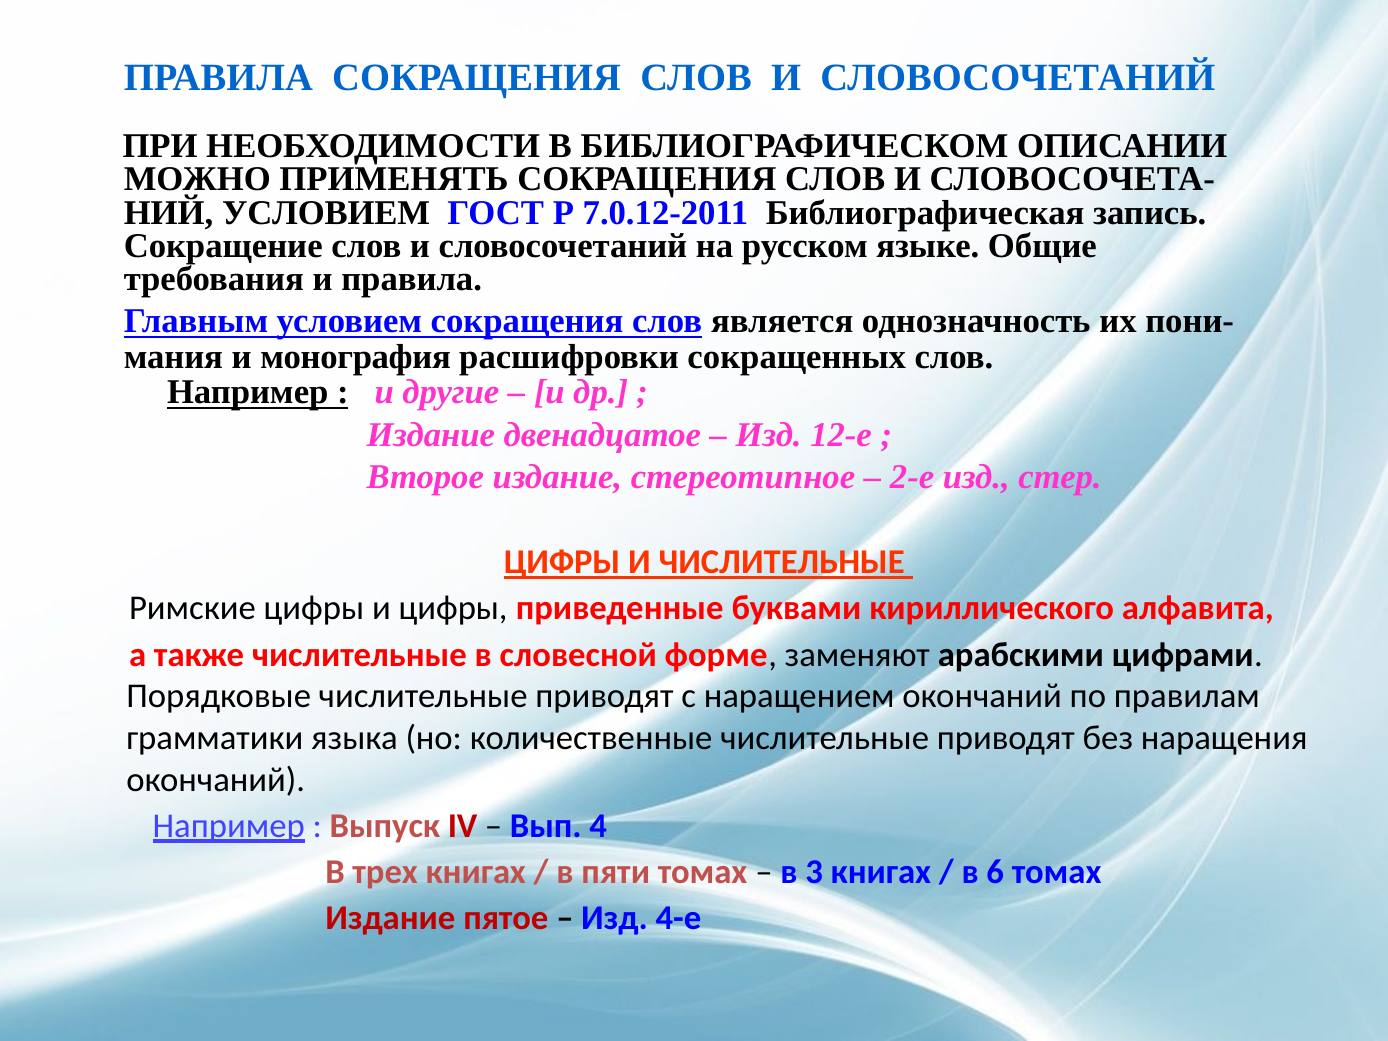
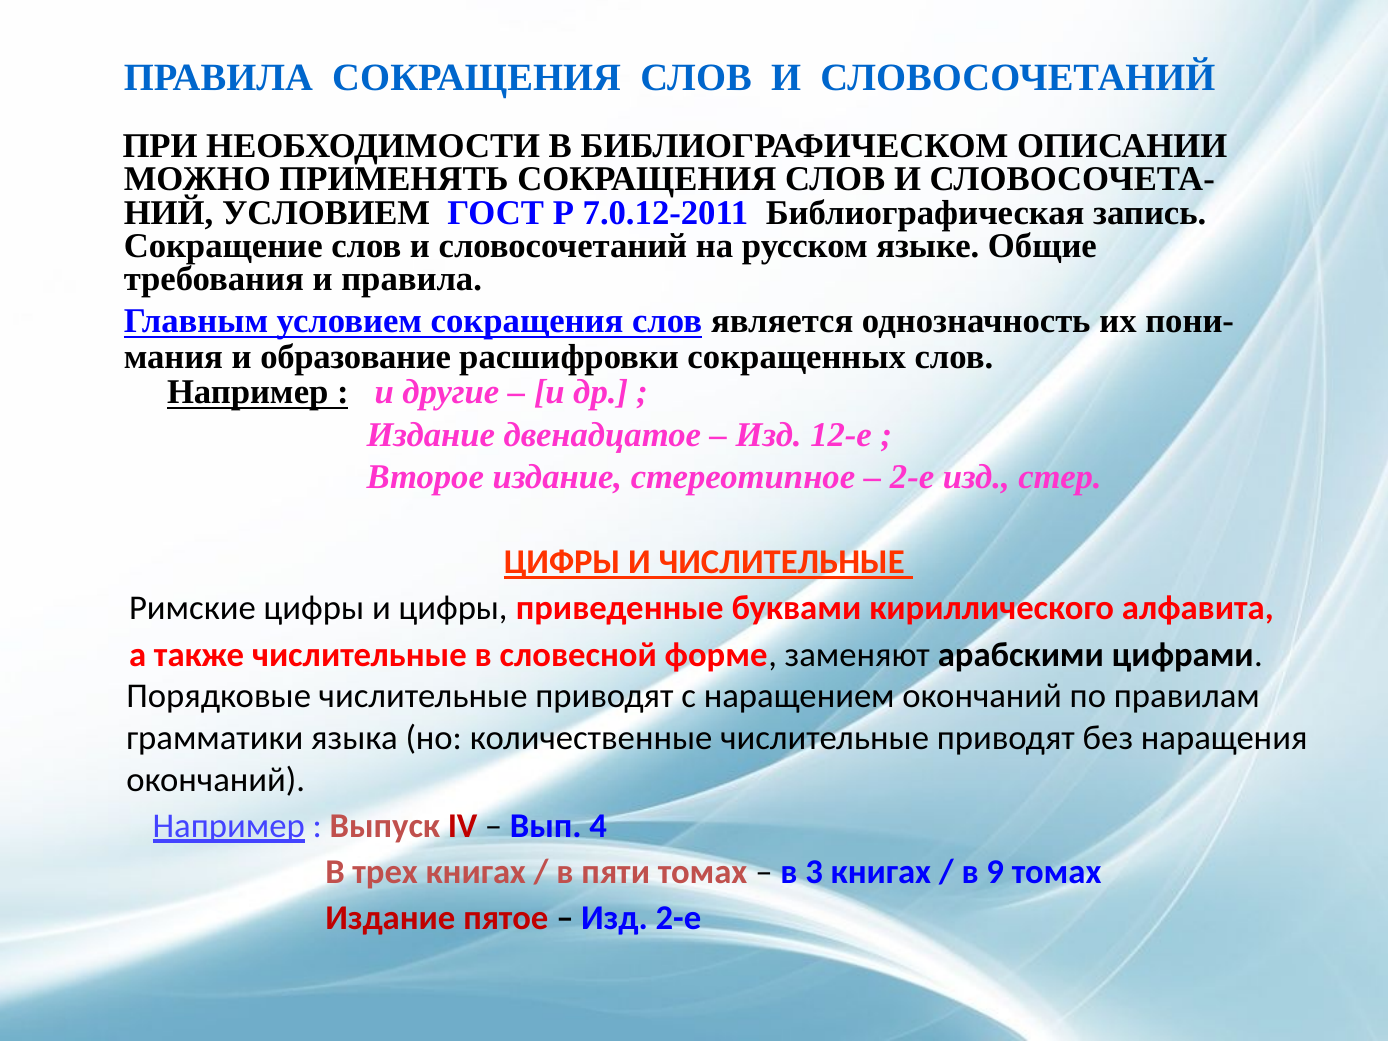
монография: монография -> образование (356, 357)
6: 6 -> 9 (995, 872)
Изд 4-е: 4-е -> 2-е (678, 919)
